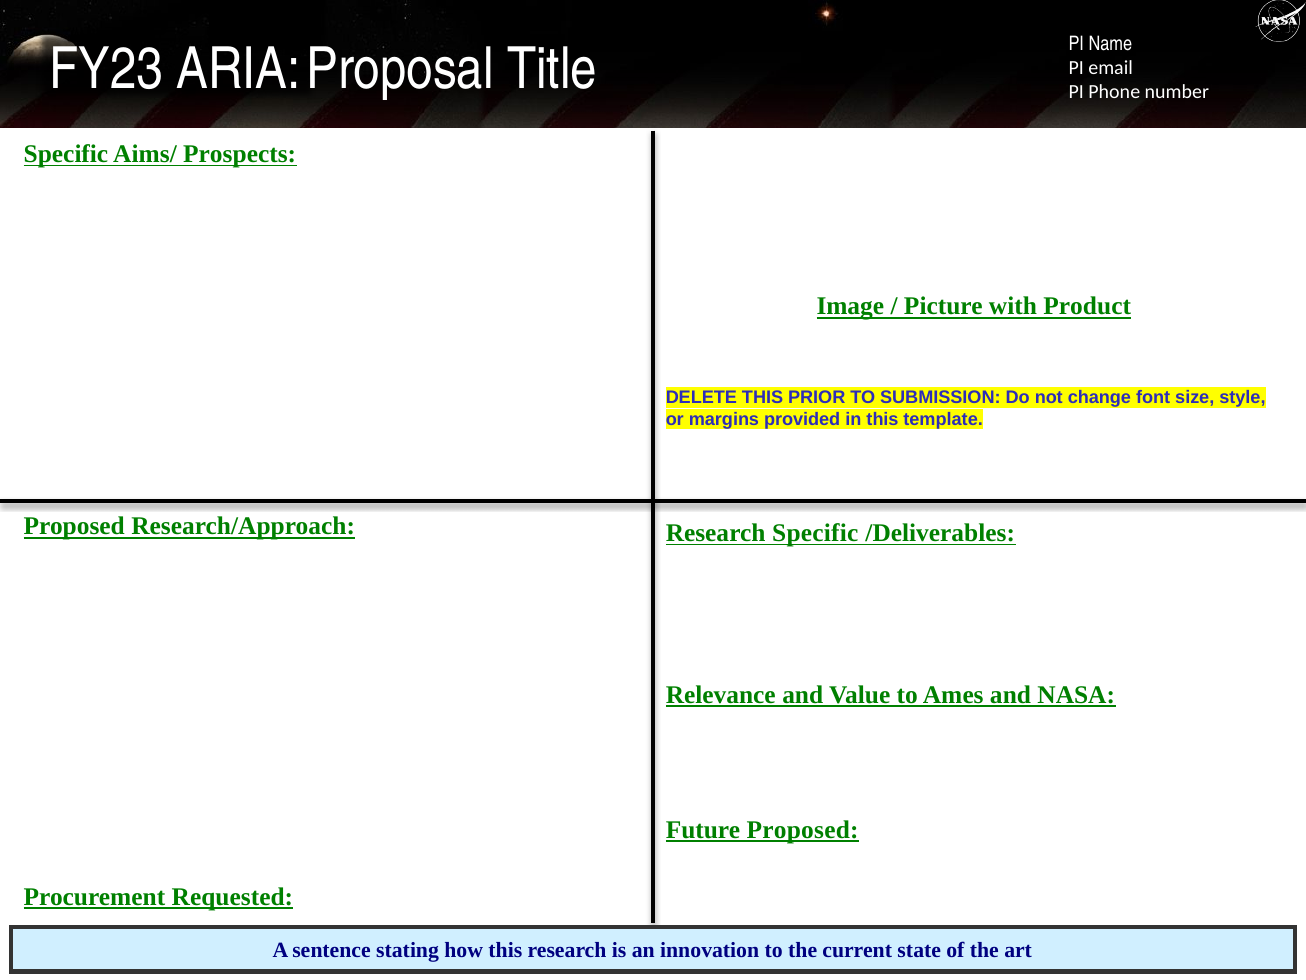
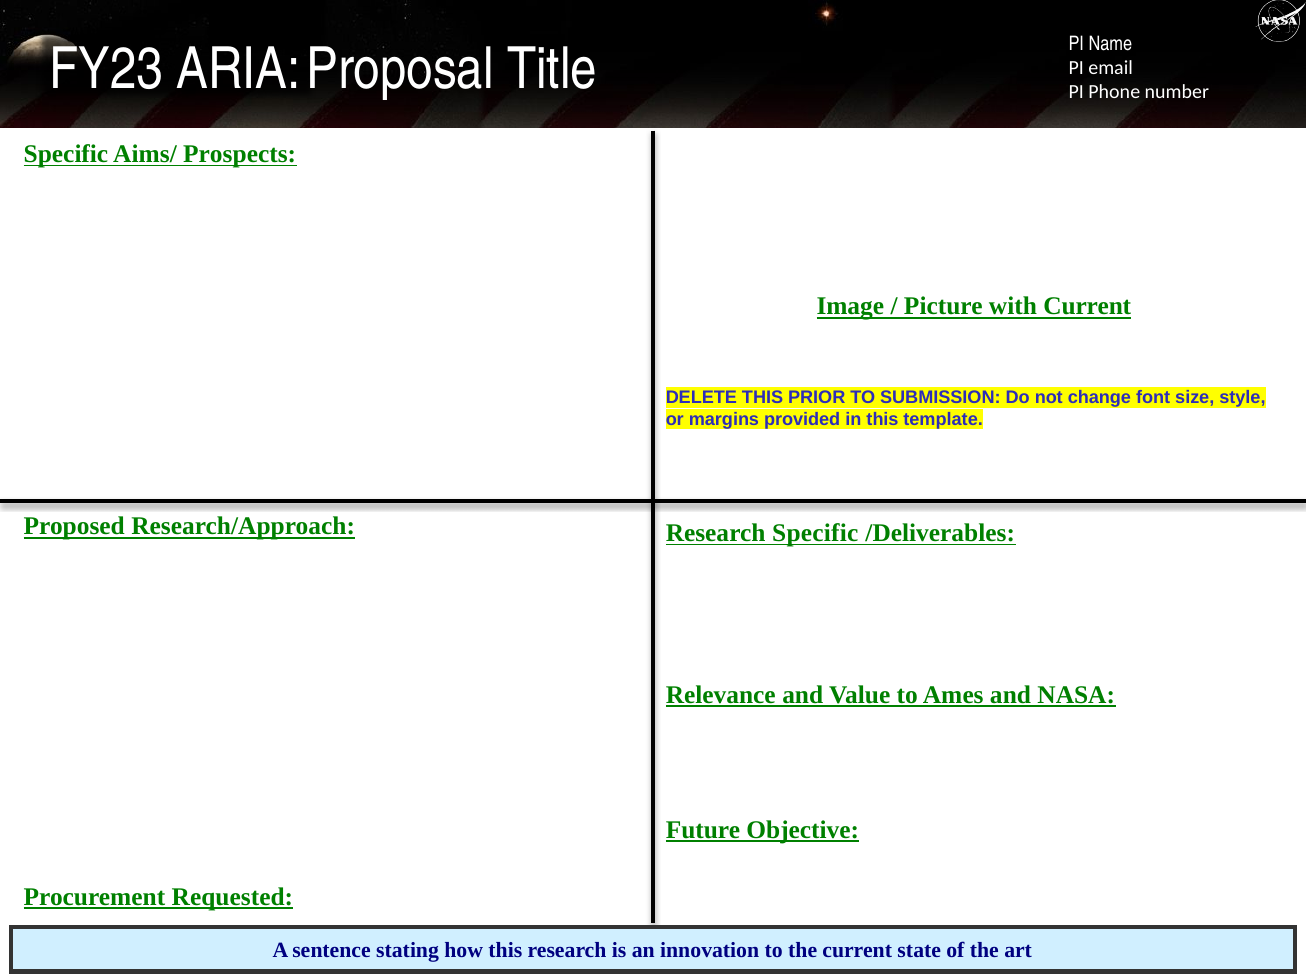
with Product: Product -> Current (1087, 306)
Future Proposed: Proposed -> Objective (803, 829)
